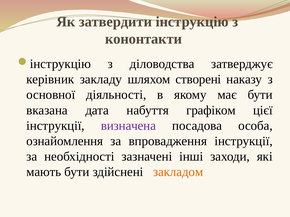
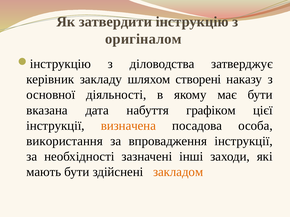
кононтакти: кононтакти -> оригіналом (143, 39)
визначена colour: purple -> orange (128, 126)
ознайомлення: ознайомлення -> використання (65, 141)
